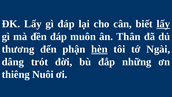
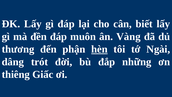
lấy underline: present -> none (163, 24)
Thân: Thân -> Vàng (128, 36)
Nuôi: Nuôi -> Giấc (43, 74)
